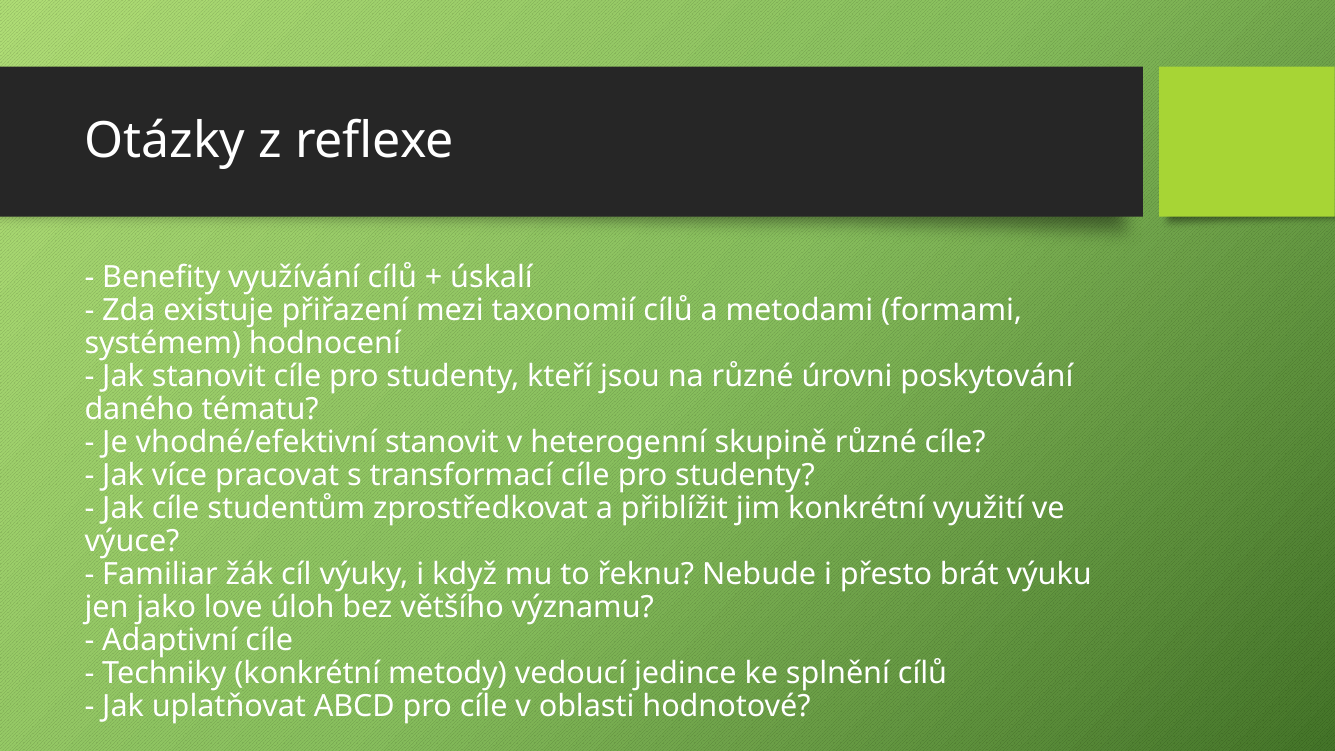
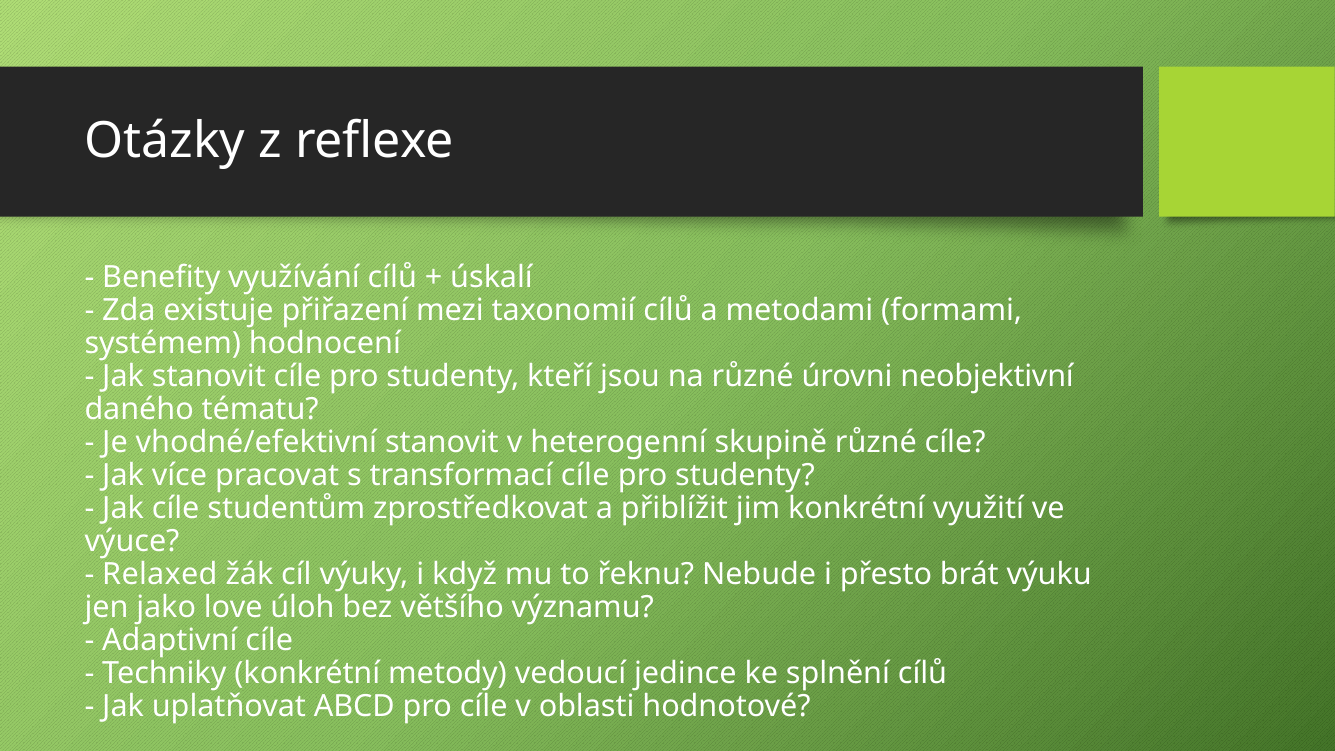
poskytování: poskytování -> neobjektivní (987, 376)
Familiar: Familiar -> Relaxed (160, 574)
